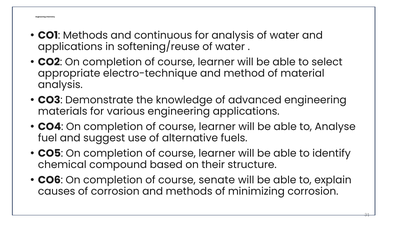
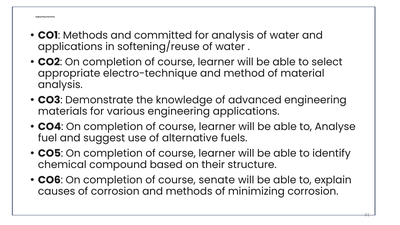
continuous: continuous -> committed (163, 35)
